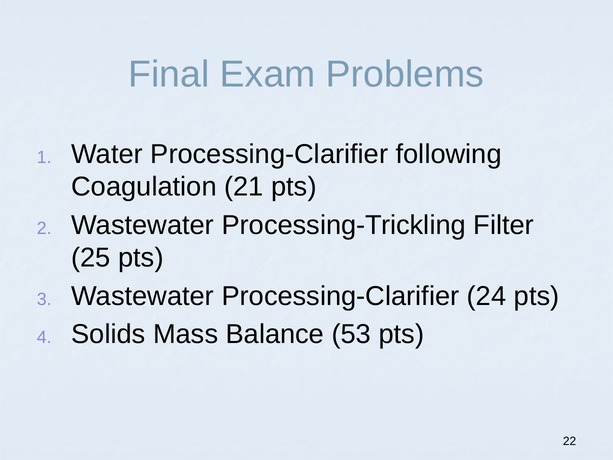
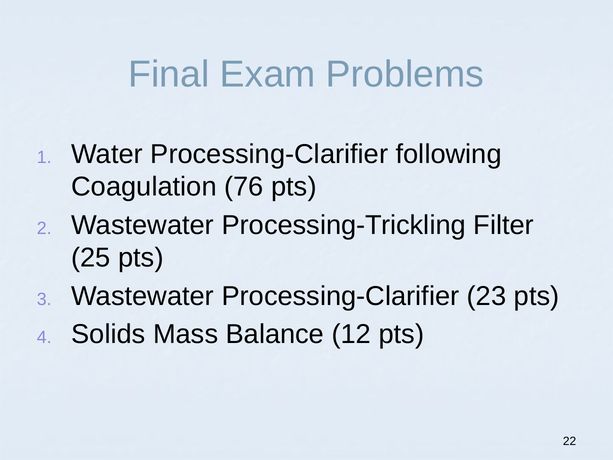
21: 21 -> 76 (244, 187)
24: 24 -> 23 (487, 296)
53: 53 -> 12 (351, 334)
